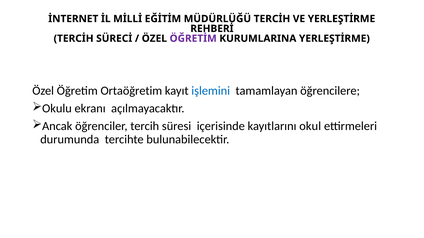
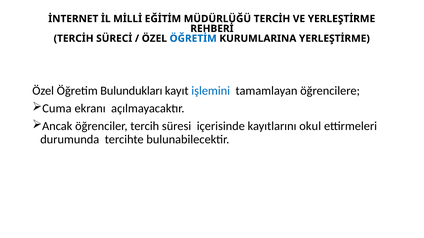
ÖĞRETİM colour: purple -> blue (193, 39)
Ortaöğretim: Ortaöğretim -> Bulundukları (131, 91)
Okulu: Okulu -> Cuma (57, 109)
